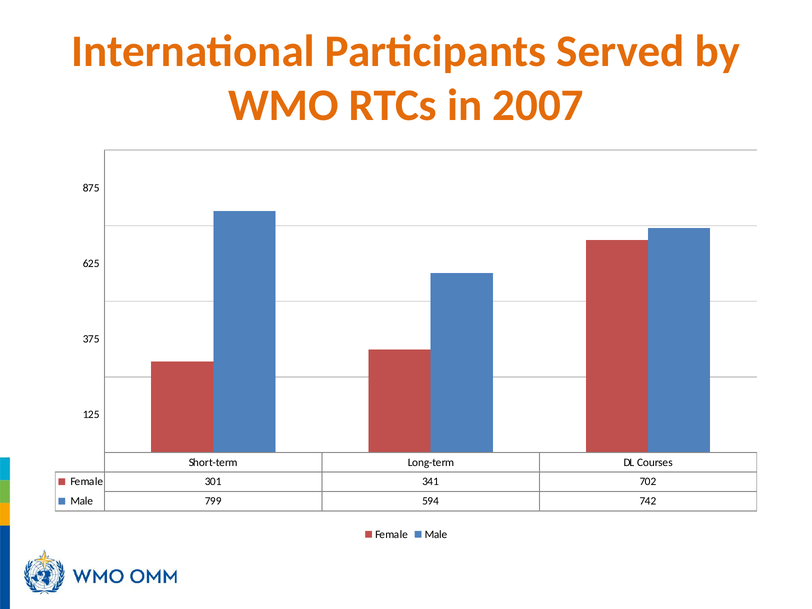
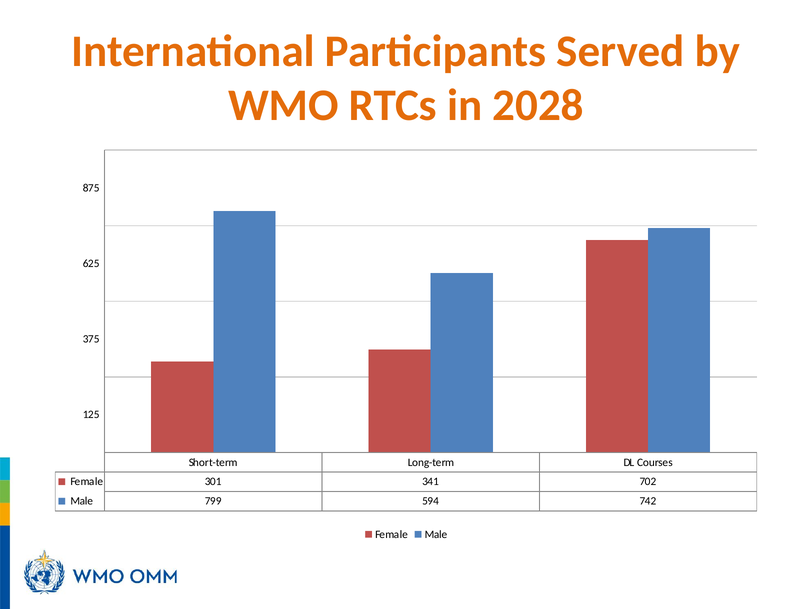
2007: 2007 -> 2028 (538, 105)
